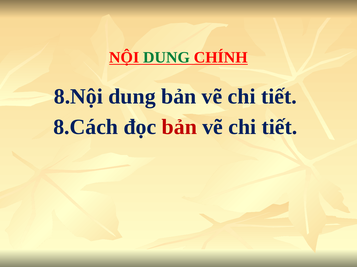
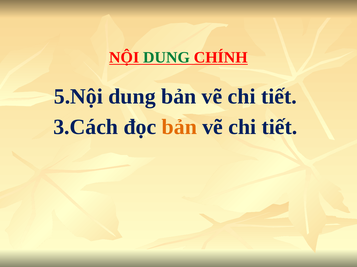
8.Nội: 8.Nội -> 5.Nội (78, 97)
8.Cách: 8.Cách -> 3.Cách (86, 127)
bản colour: red -> orange (179, 127)
